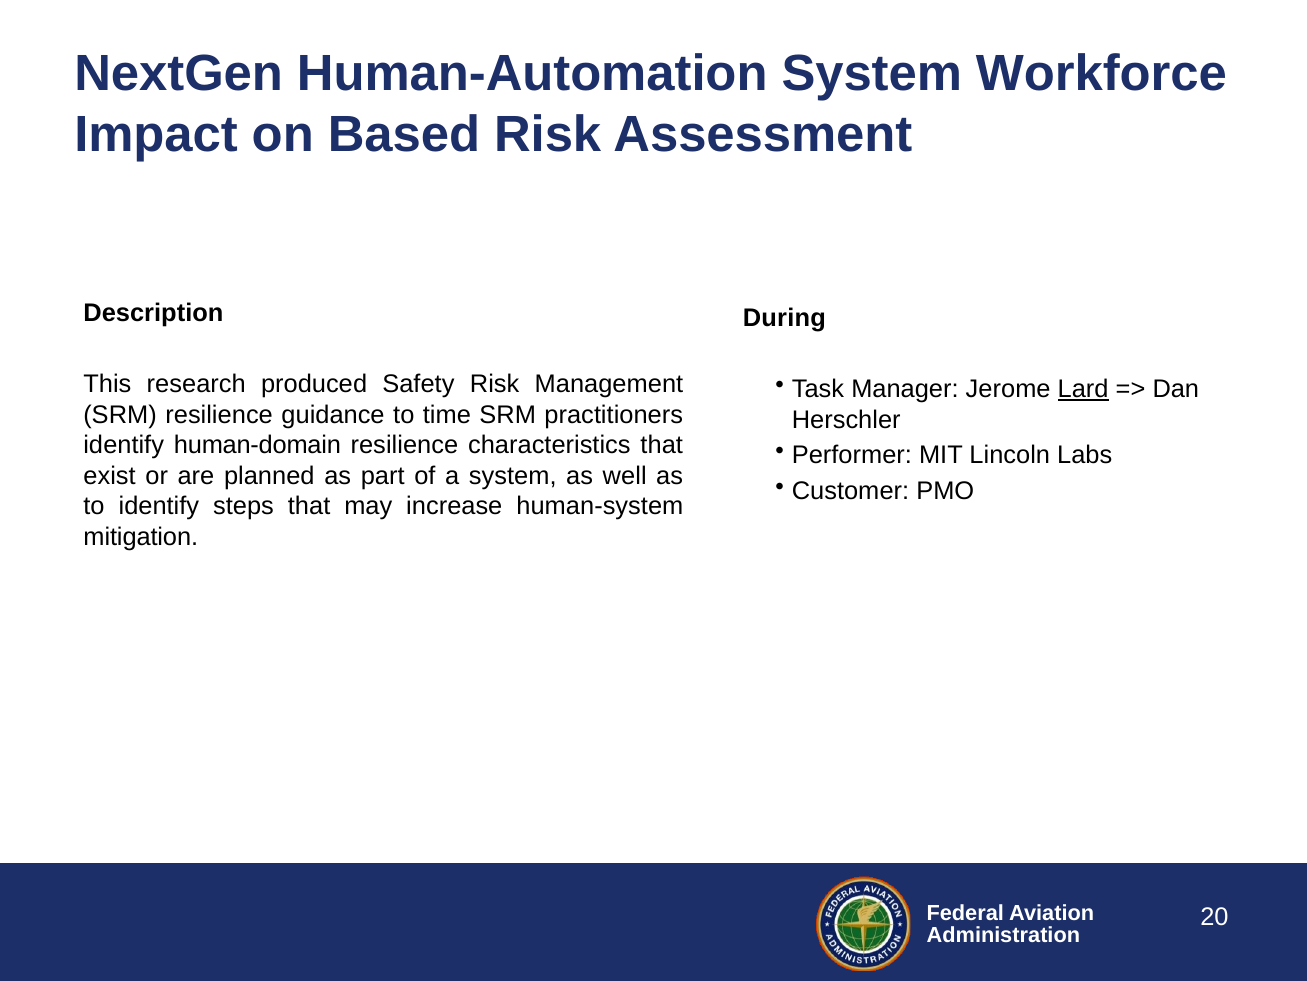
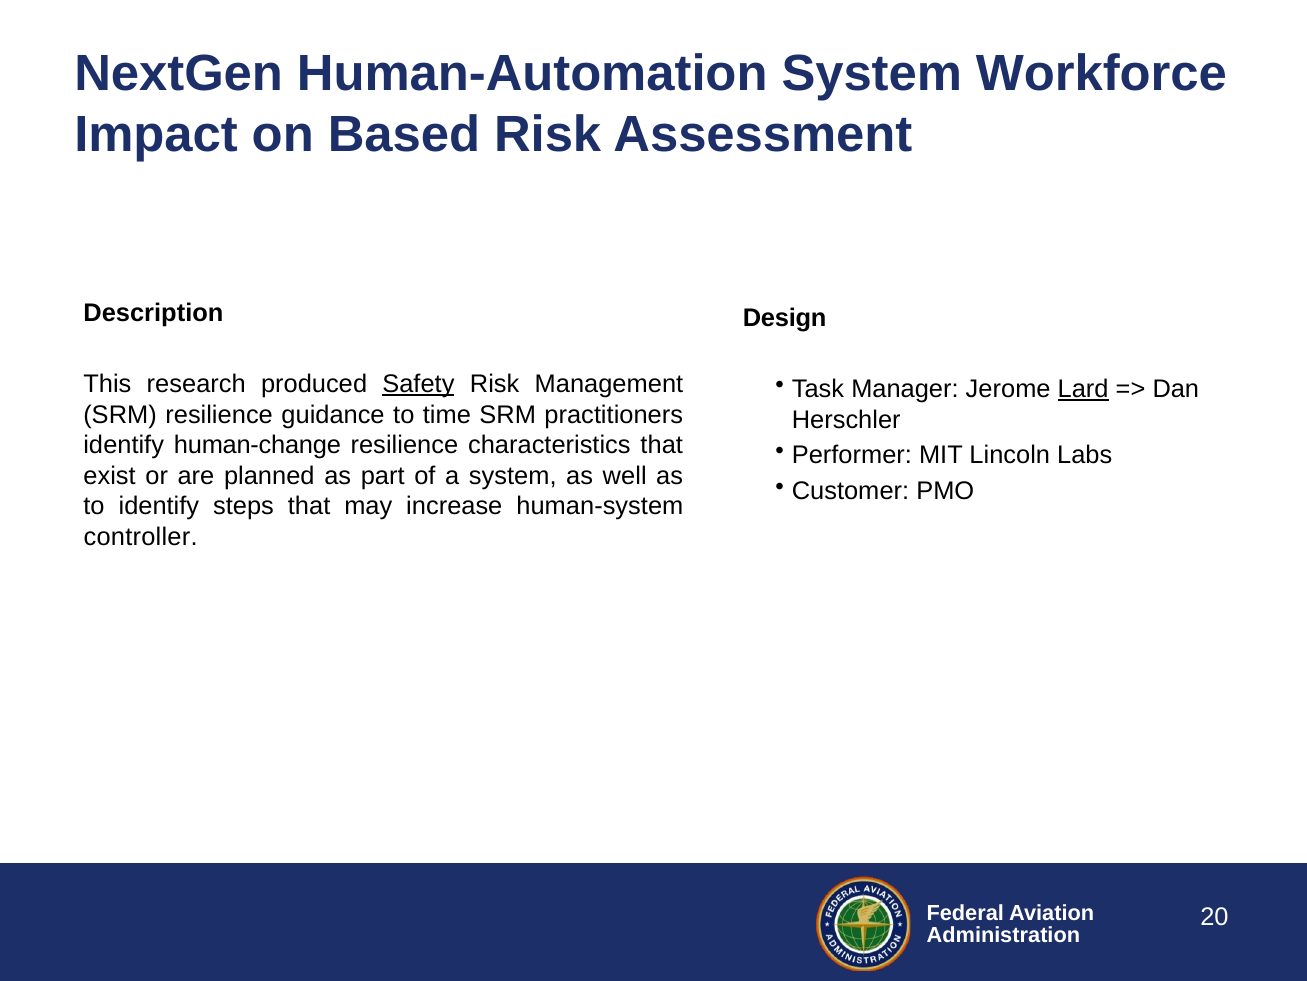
During: During -> Design (785, 318)
Safety underline: none -> present (418, 384)
human-domain: human-domain -> human-change (257, 445)
mitigation: mitigation -> controller (141, 537)
